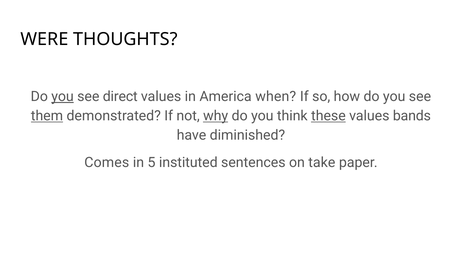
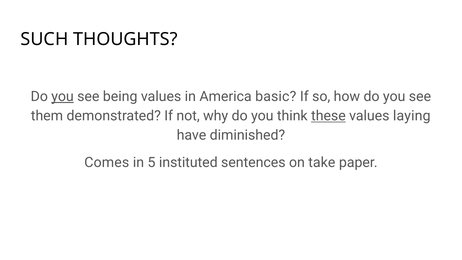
WERE: WERE -> SUCH (44, 39)
direct: direct -> being (120, 96)
when: when -> basic (276, 96)
them underline: present -> none (47, 116)
why underline: present -> none (216, 116)
bands: bands -> laying (412, 116)
